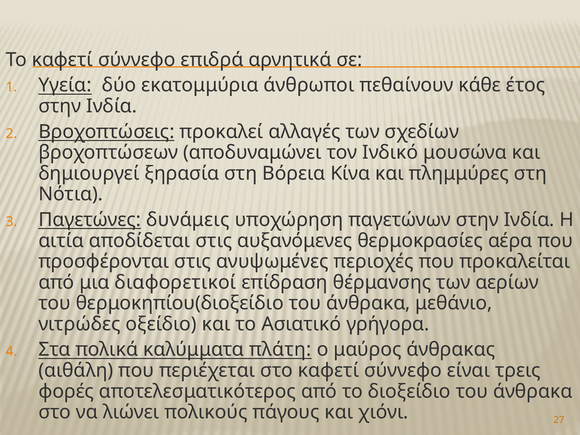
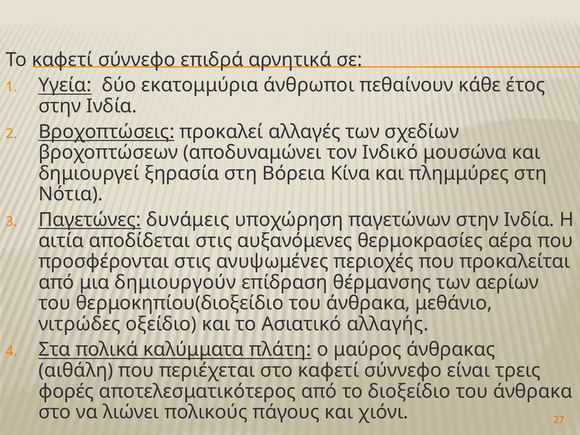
διαφορετικοί: διαφορετικοί -> δημιουργούν (175, 282)
γρήγορα: γρήγορα -> αλλαγής (388, 324)
